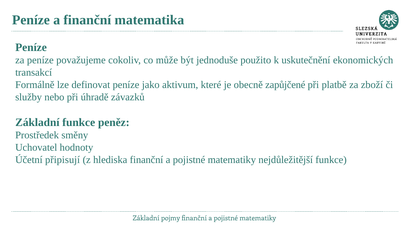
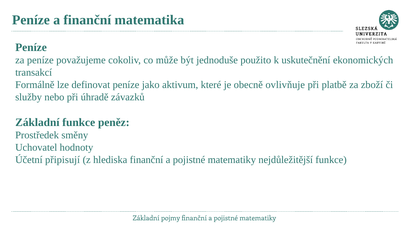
zapůjčené: zapůjčené -> ovlivňuje (285, 85)
